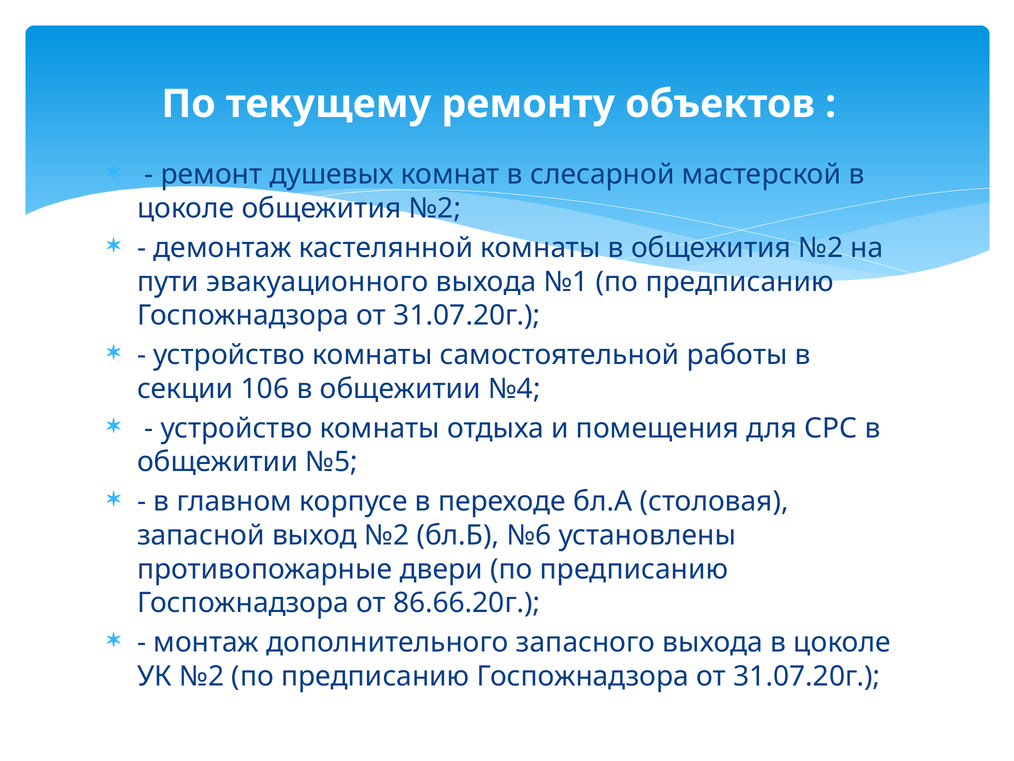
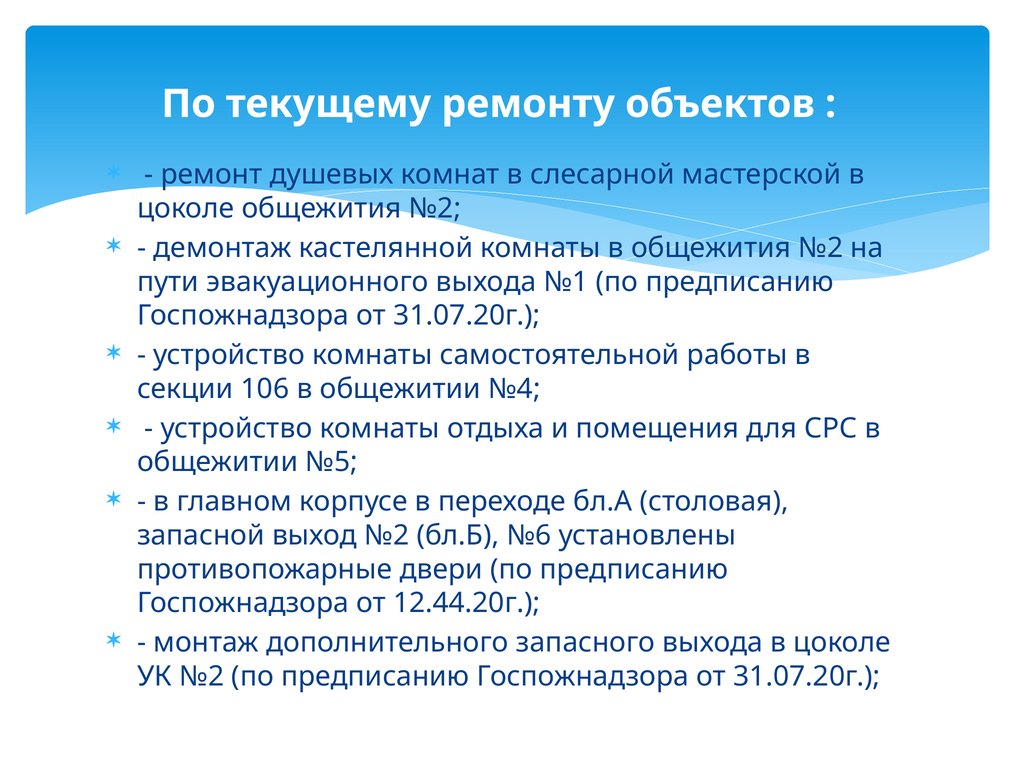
86.66.20г: 86.66.20г -> 12.44.20г (467, 603)
